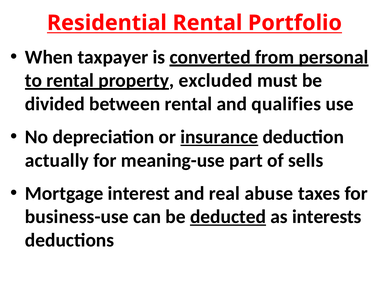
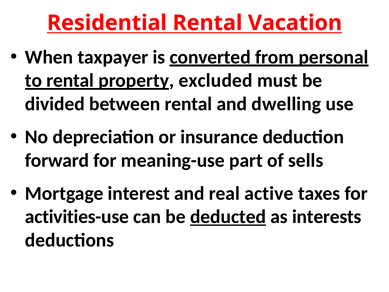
Portfolio: Portfolio -> Vacation (295, 23)
qualifies: qualifies -> dwelling (286, 104)
insurance underline: present -> none (219, 137)
actually: actually -> forward (57, 160)
abuse: abuse -> active (269, 193)
business-use: business-use -> activities-use (77, 217)
